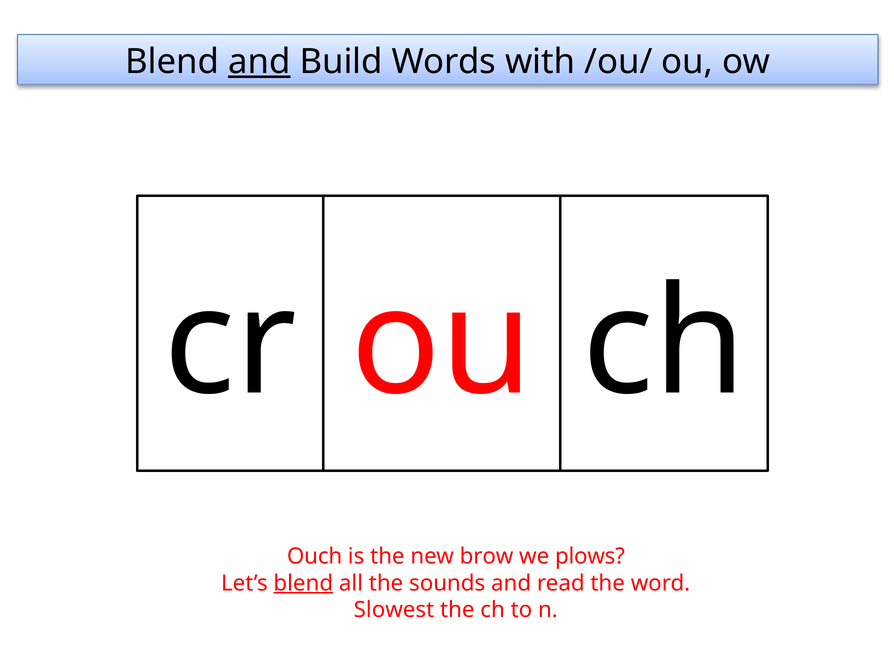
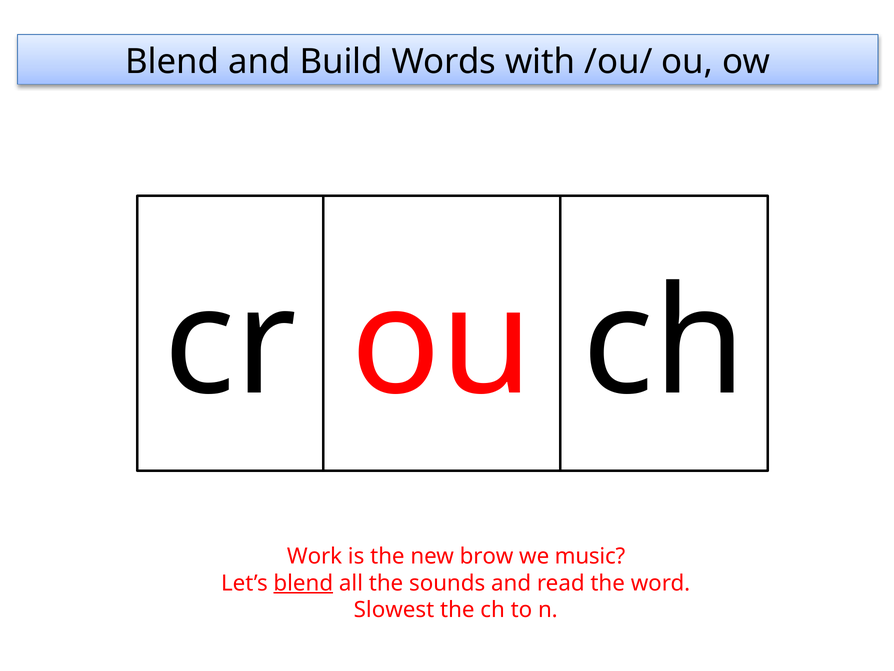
and underline: present -> none (259, 62)
Ouch: Ouch -> Work (315, 556)
plows: plows -> music (590, 556)
